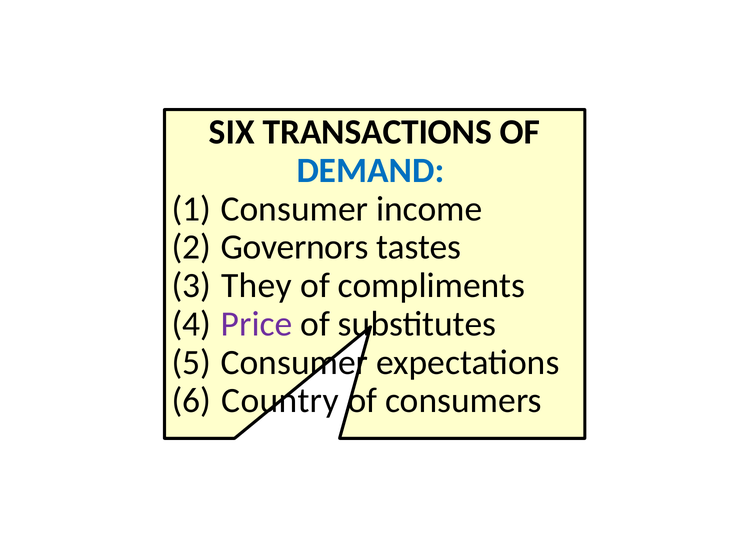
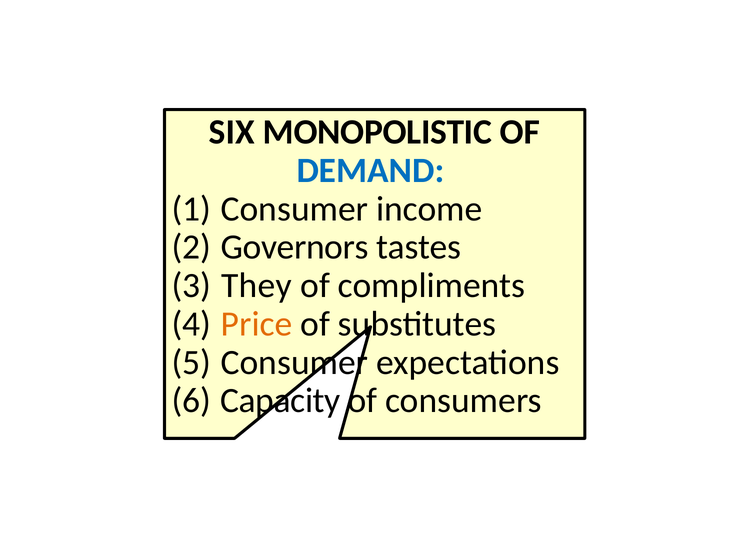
TRANSACTIONS: TRANSACTIONS -> MONOPOLISTIC (377, 132)
Price colour: purple -> orange (257, 324)
Country: Country -> Capacity (280, 401)
